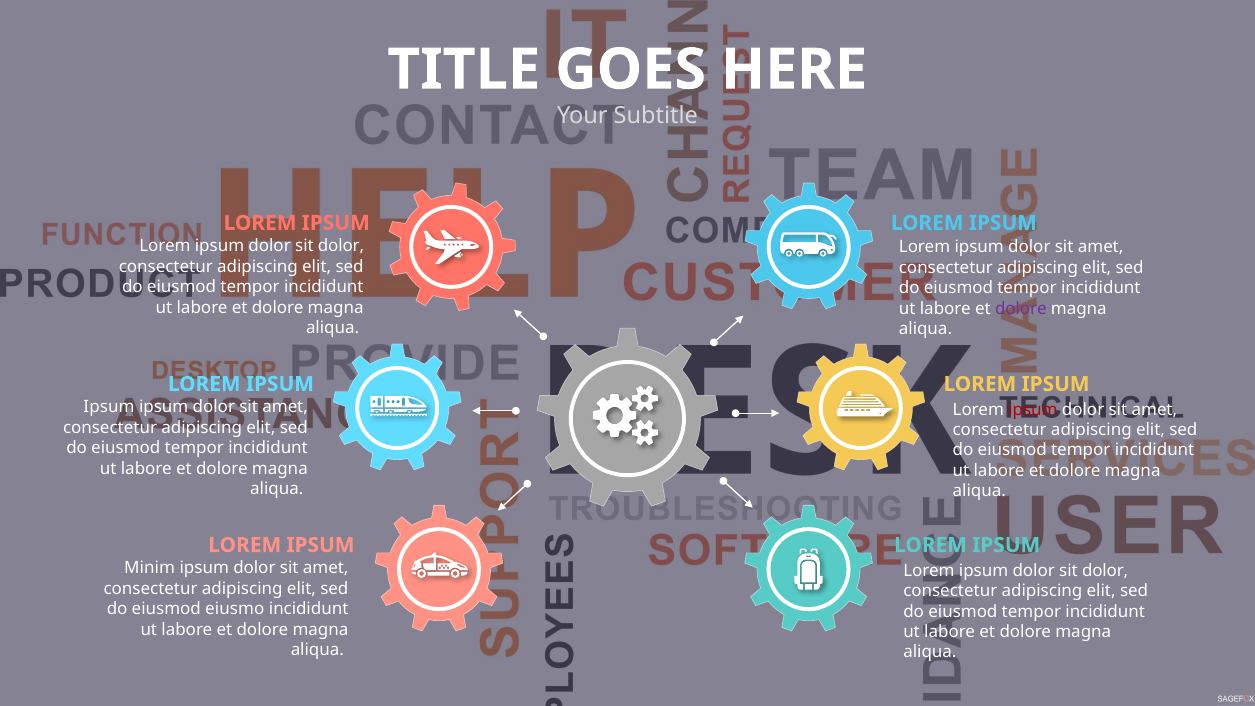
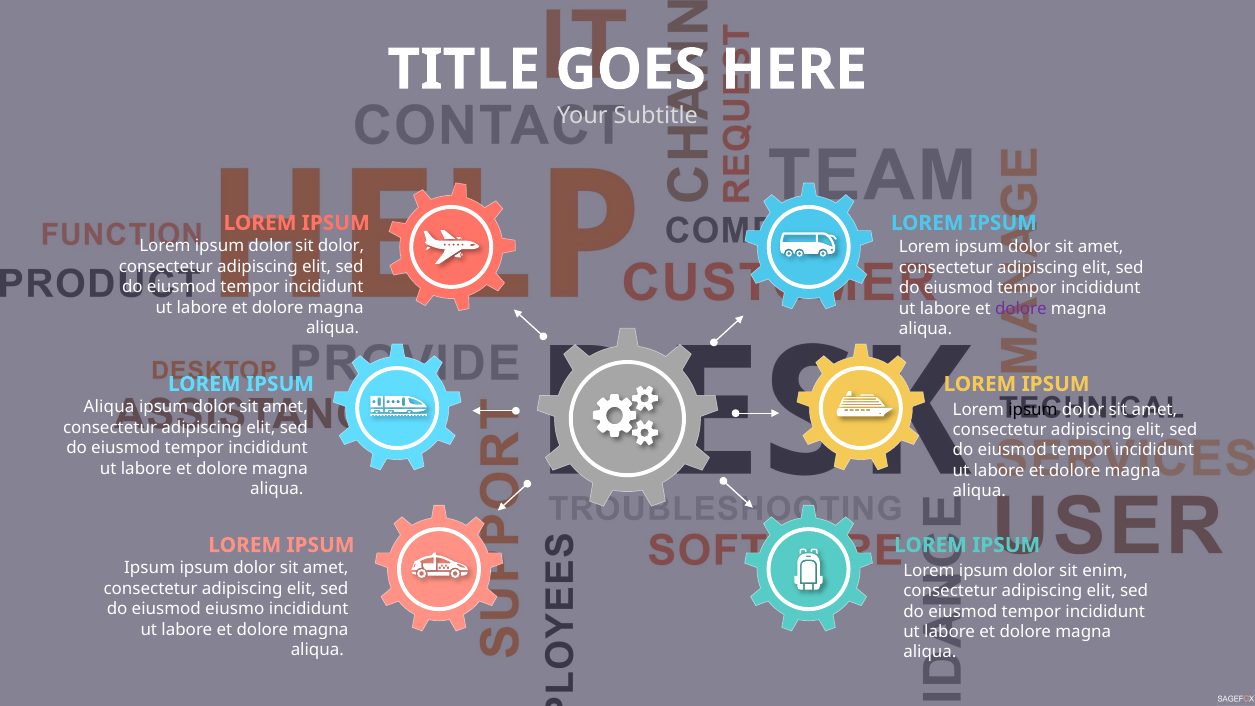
Ipsum: Ipsum -> Aliqua (109, 407)
ipsum colour: red -> black (1033, 409)
Minim: Minim -> Ipsum (150, 568)
dolor: dolor -> enim (1105, 571)
